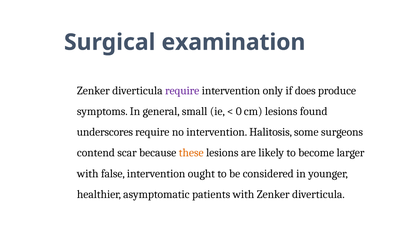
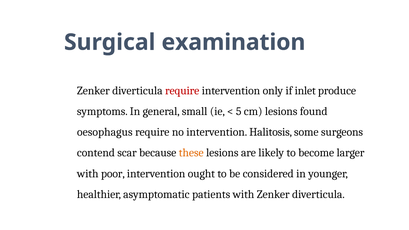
require colour: purple -> red (182, 91)
does: does -> inlet (305, 91)
0: 0 -> 5 (239, 111)
underscores: underscores -> oesophagus (105, 132)
false: false -> poor (113, 174)
